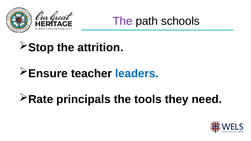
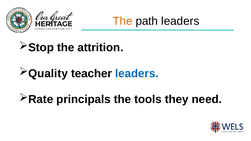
The colour: purple -> orange (123, 21)
path schools: schools -> leaders (180, 21)
Ensure: Ensure -> Quality (48, 74)
